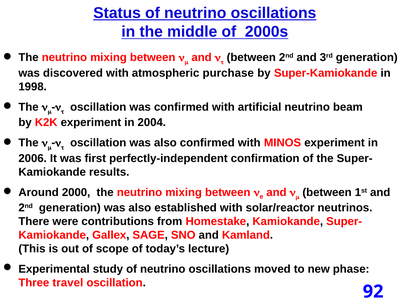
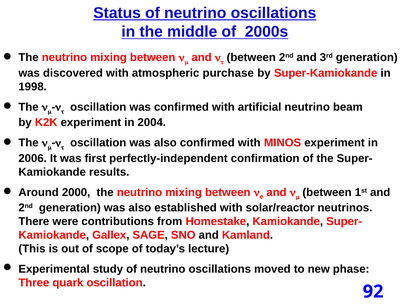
travel: travel -> quark (68, 283)
